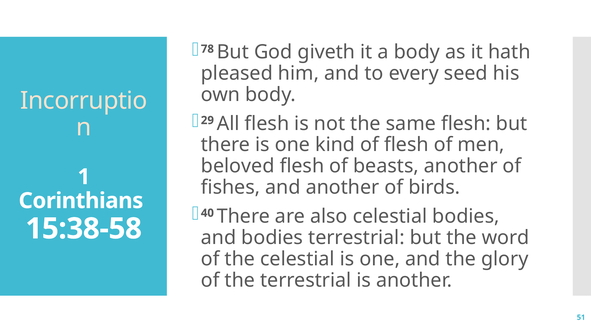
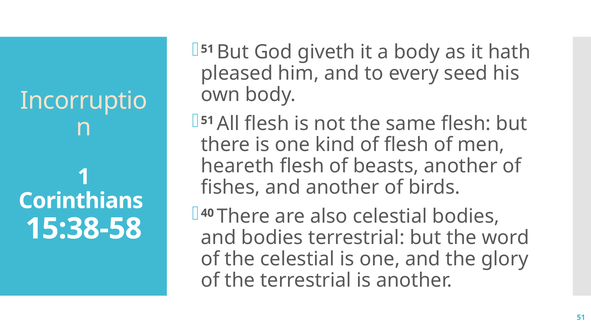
78: 78 -> 51 (207, 49)
29: 29 -> 51 (207, 120)
beloved: beloved -> heareth (238, 166)
